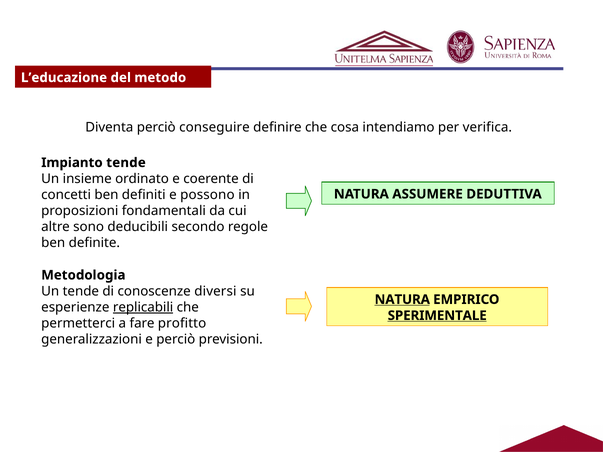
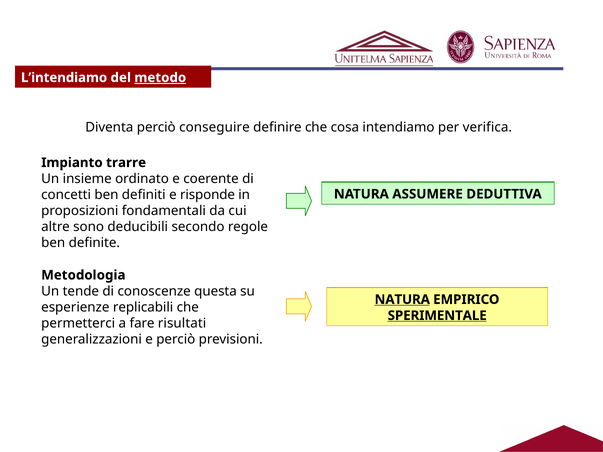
L’educazione: L’educazione -> L’intendiamo (64, 78)
metodo underline: none -> present (160, 78)
Impianto tende: tende -> trarre (126, 163)
possono: possono -> risponde (208, 195)
diversi: diversi -> questa (216, 291)
replicabili underline: present -> none (143, 307)
profitto: profitto -> risultati (182, 323)
